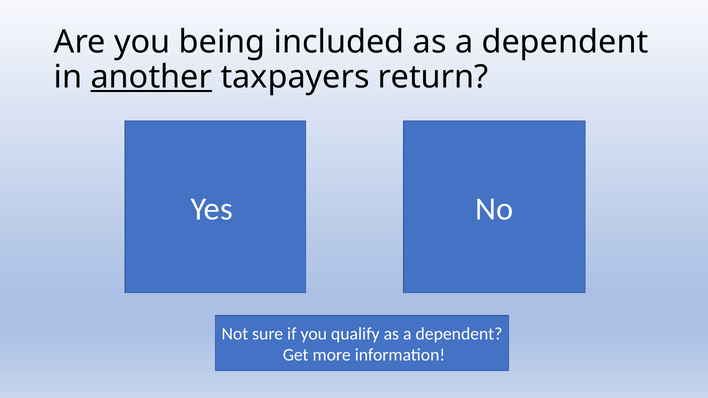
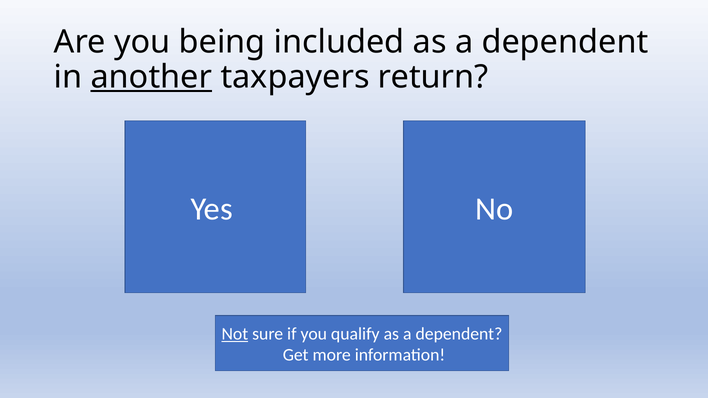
Not underline: none -> present (235, 334)
